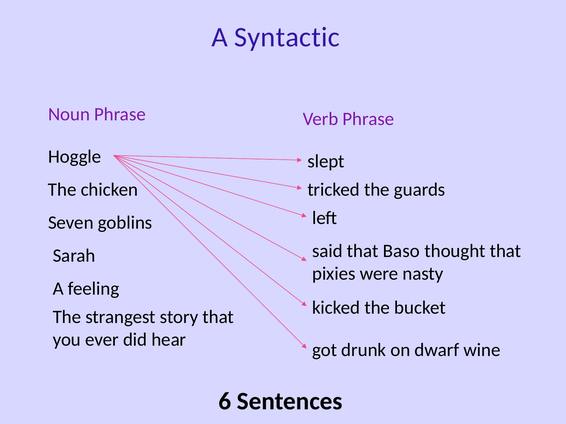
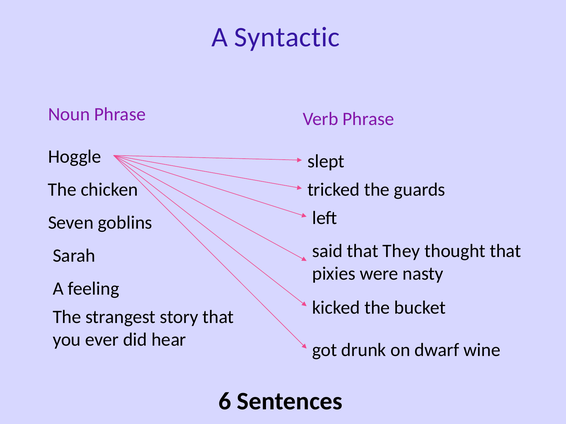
Baso: Baso -> They (401, 251)
